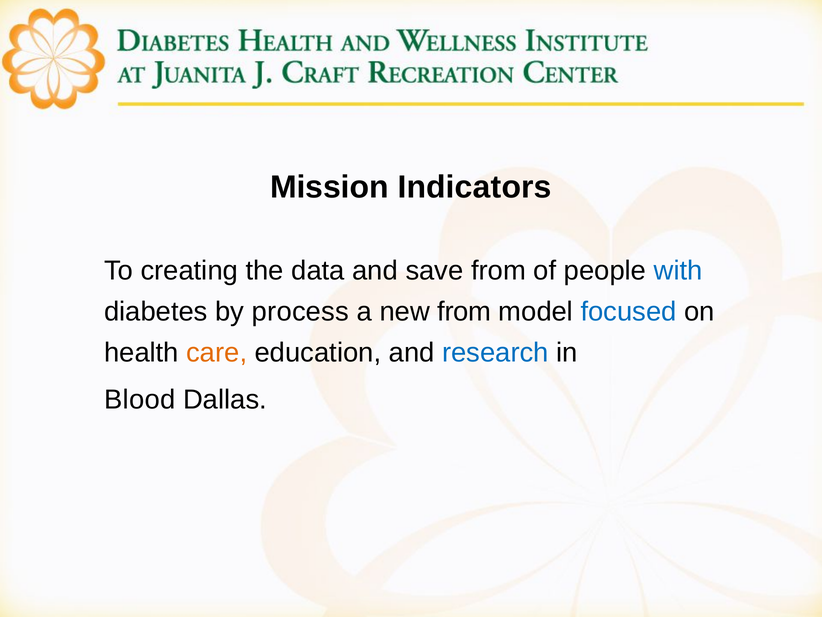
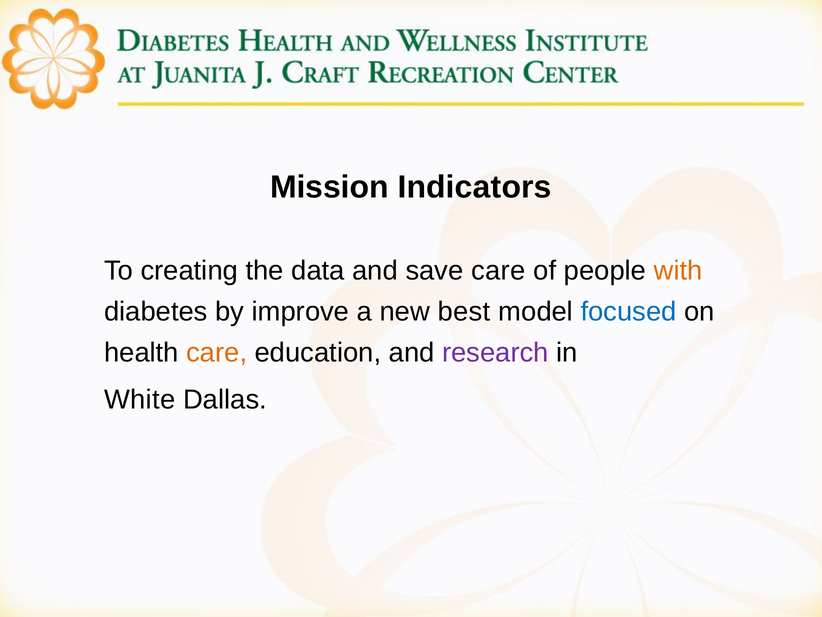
save from: from -> care (498, 270)
with colour: blue -> orange (678, 270)
process: process -> improve (301, 312)
new from: from -> best (464, 312)
research colour: blue -> purple (495, 353)
Blood: Blood -> White (140, 399)
